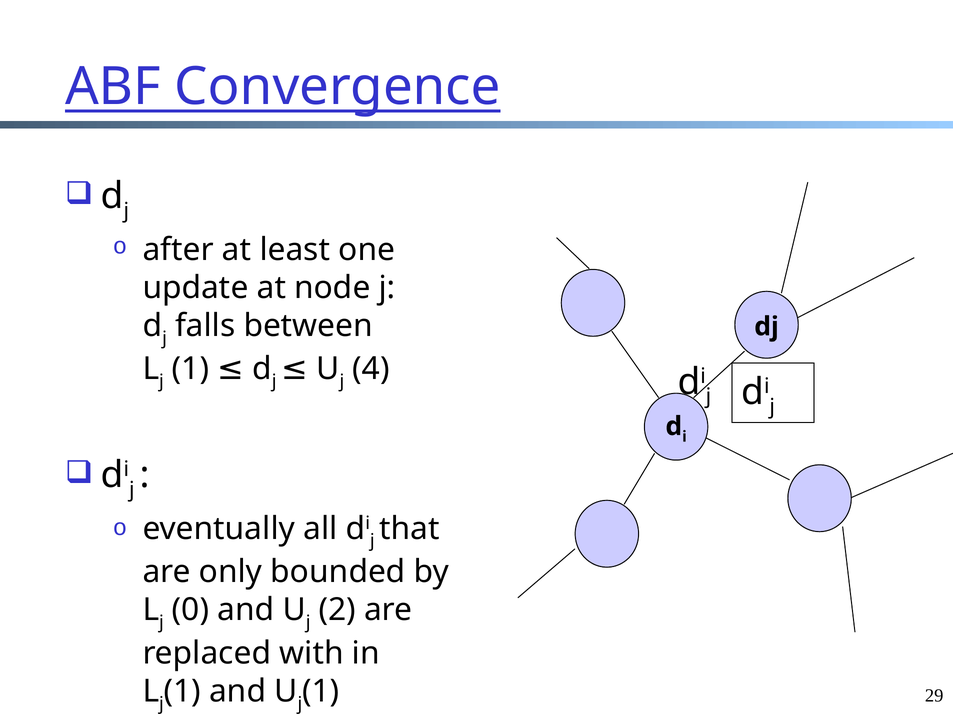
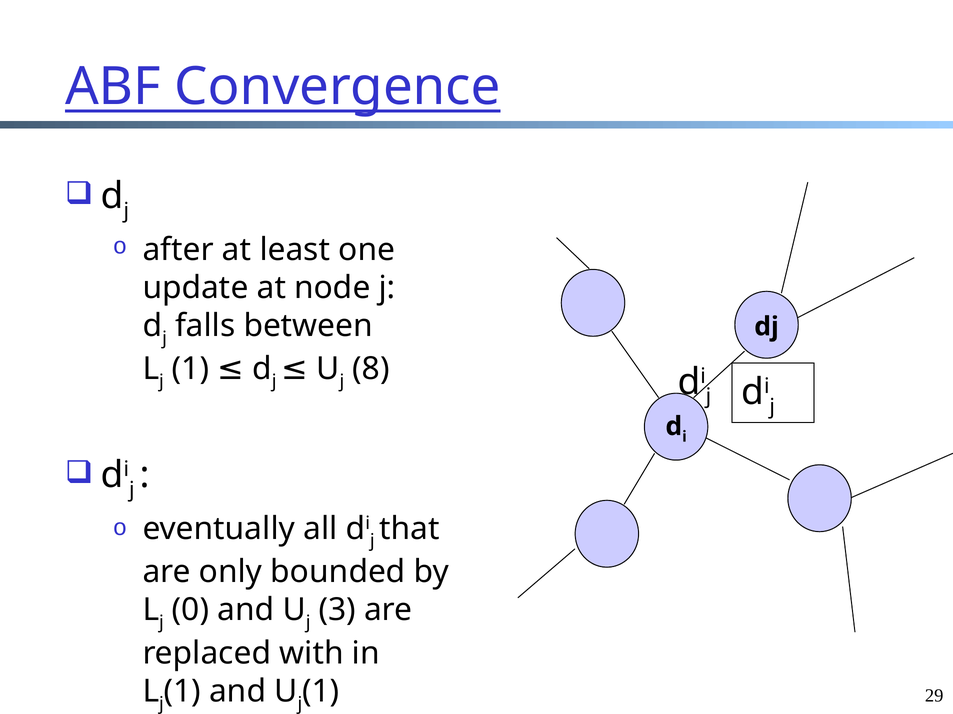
4: 4 -> 8 (371, 369)
2: 2 -> 3 (337, 611)
